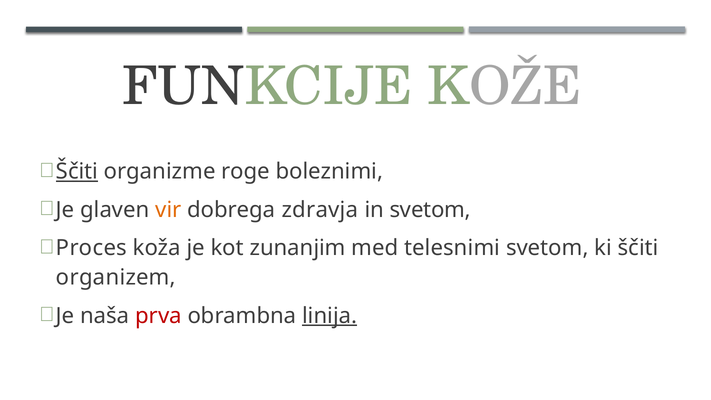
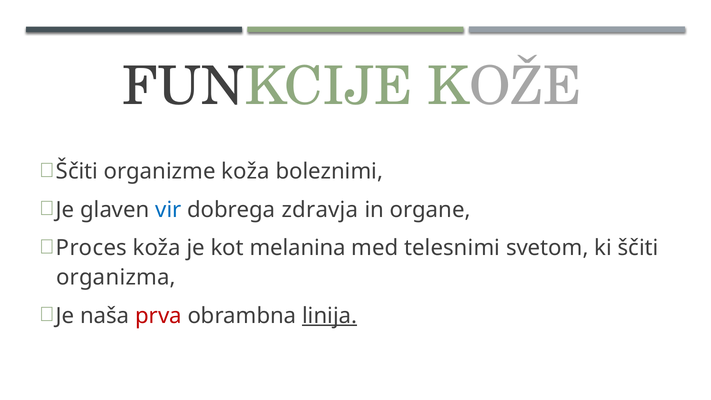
Ščiti underline: present -> none (77, 172)
organizme roge: roge -> koža (246, 172)
vir colour: orange -> blue (168, 210)
in svetom: svetom -> organe (430, 210)
zunanjim: zunanjim -> melanina (298, 248)
organizem: organizem -> organizma (116, 277)
